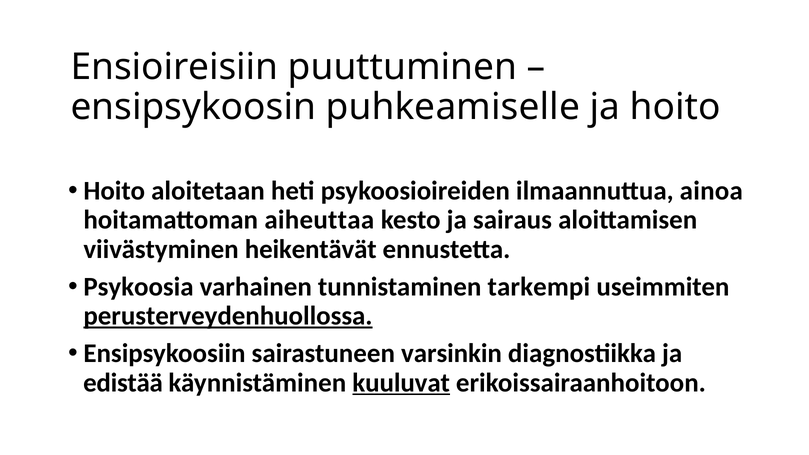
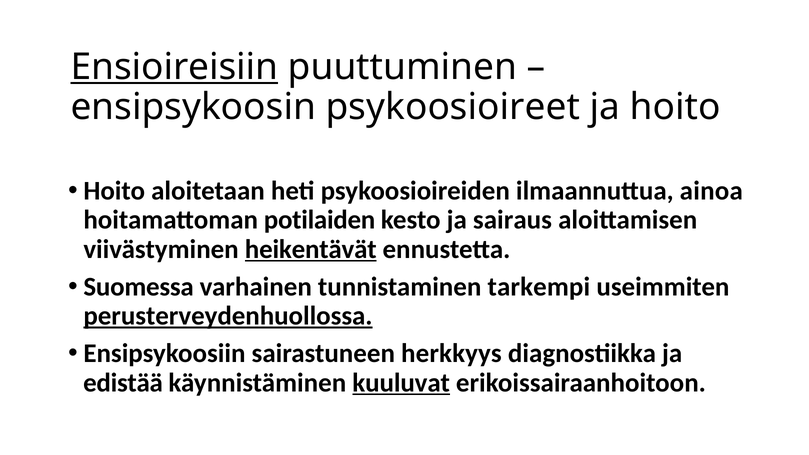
Ensioireisiin underline: none -> present (174, 67)
puhkeamiselle: puhkeamiselle -> psykoosioireet (453, 107)
aiheuttaa: aiheuttaa -> potilaiden (320, 220)
heikentävät underline: none -> present (311, 249)
Psykoosia: Psykoosia -> Suomessa (139, 287)
varsinkin: varsinkin -> herkkyys (451, 354)
